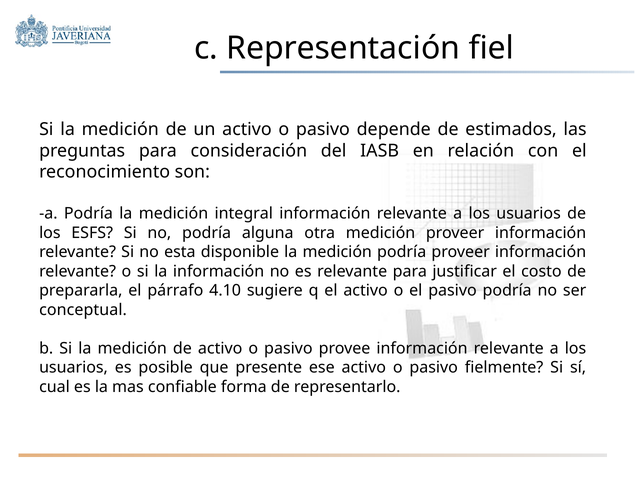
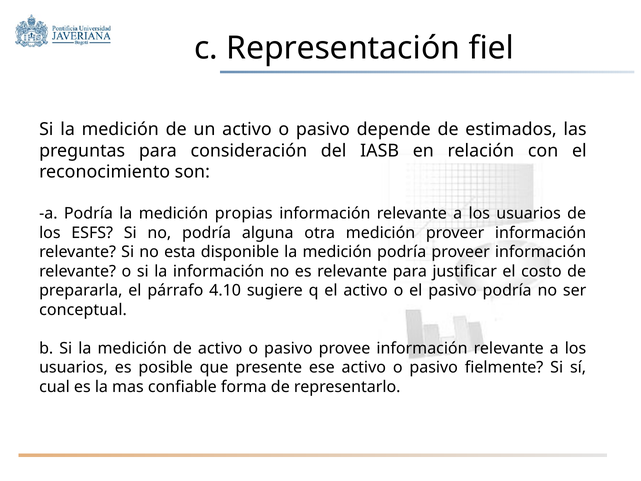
integral: integral -> propias (244, 214)
